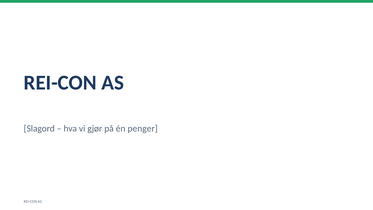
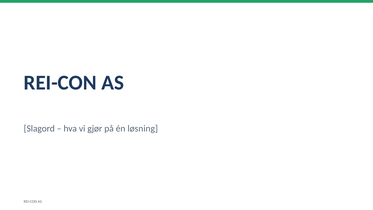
penger: penger -> løsning (143, 128)
